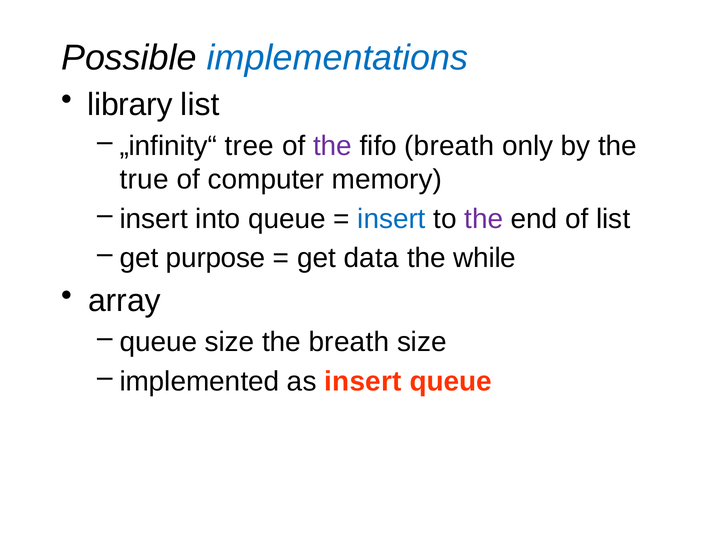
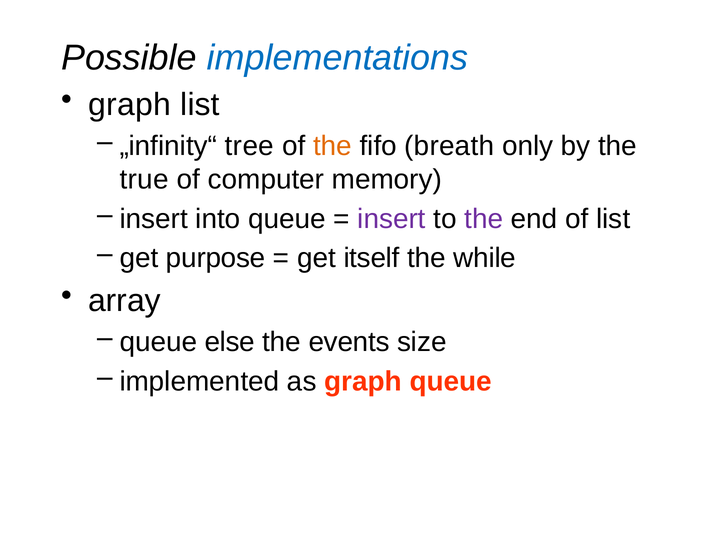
library: library -> graph (130, 104)
the colour: purple -> orange (332, 146)
insert colour: blue -> purple (392, 219)
data: data -> itself (372, 258)
queue size: size -> else (230, 342)
the breath: breath -> events (349, 342)
as insert: insert -> graph (363, 381)
